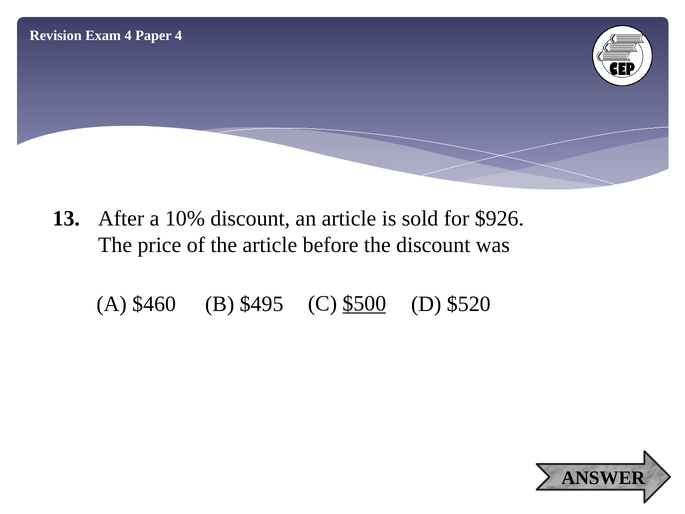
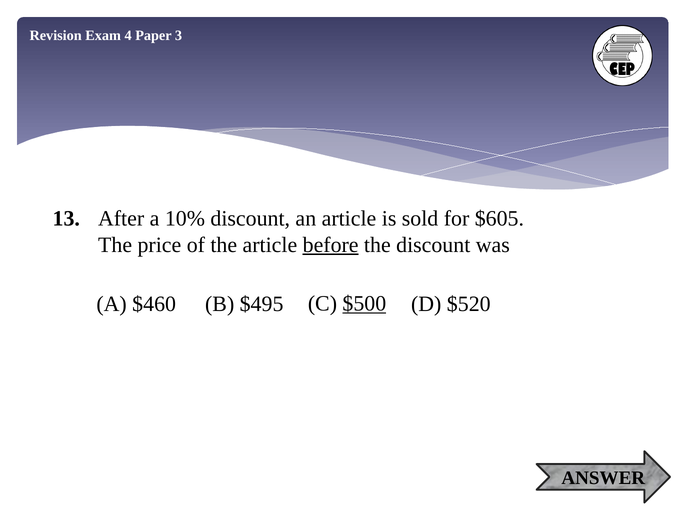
Paper 4: 4 -> 3 (179, 36)
$926: $926 -> $605 (499, 218)
before underline: none -> present (331, 245)
